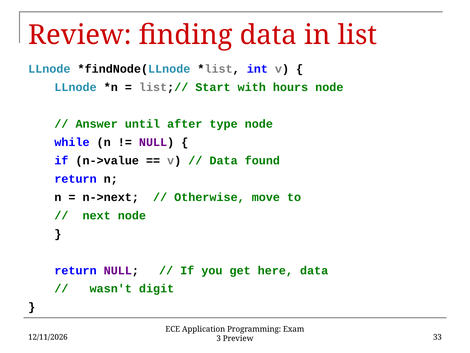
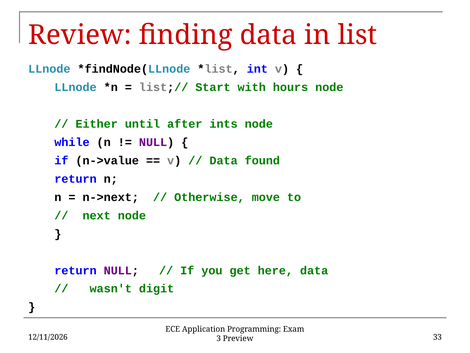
Answer: Answer -> Either (97, 124)
type: type -> ints (224, 124)
